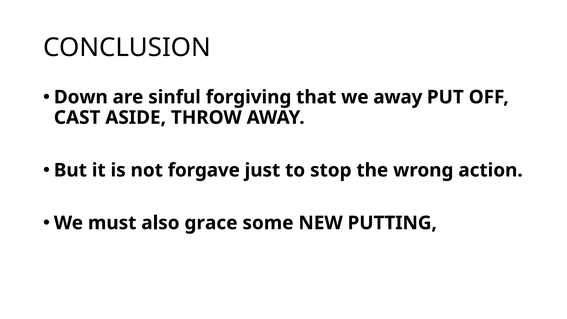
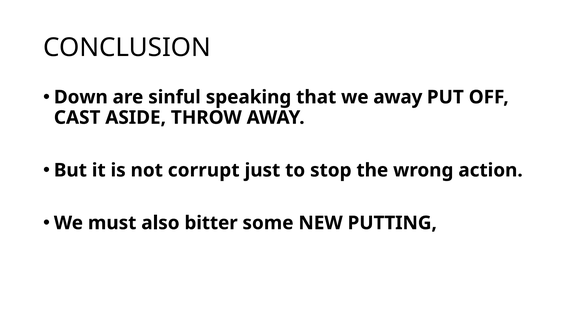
forgiving: forgiving -> speaking (249, 97)
forgave: forgave -> corrupt (204, 170)
grace: grace -> bitter (211, 223)
